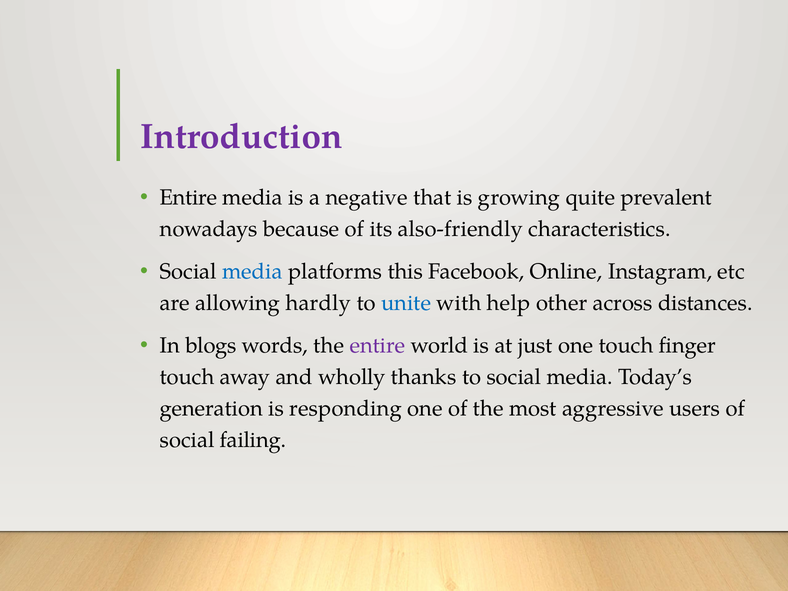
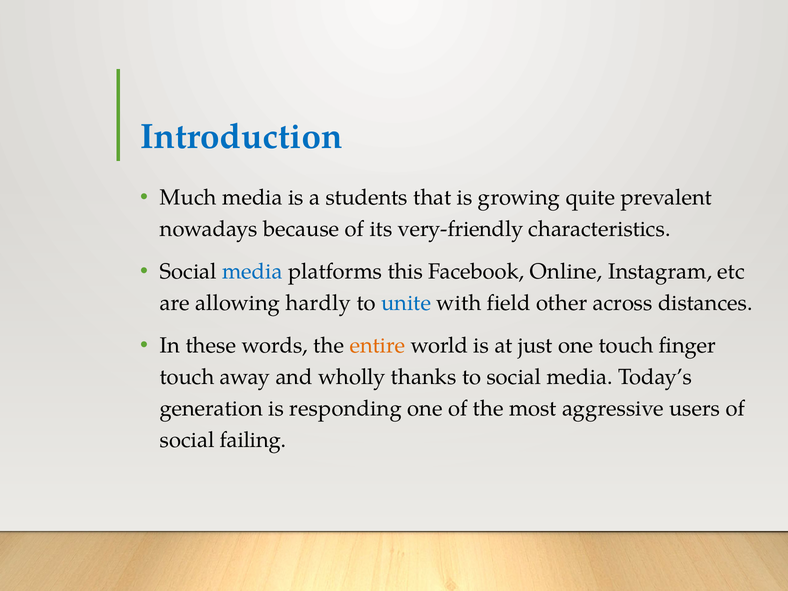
Introduction colour: purple -> blue (241, 137)
Entire: Entire -> Much (188, 198)
negative: negative -> students (367, 198)
also-friendly: also-friendly -> very-friendly (461, 229)
help: help -> field (509, 303)
blogs: blogs -> these (211, 346)
entire colour: purple -> orange (377, 346)
